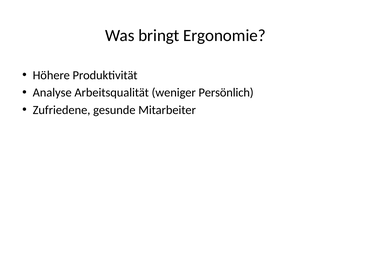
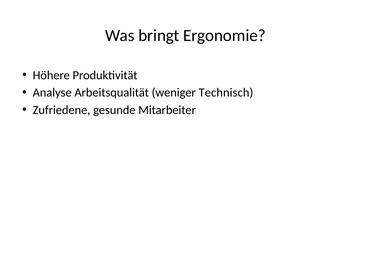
Persönlich: Persönlich -> Technisch (226, 92)
